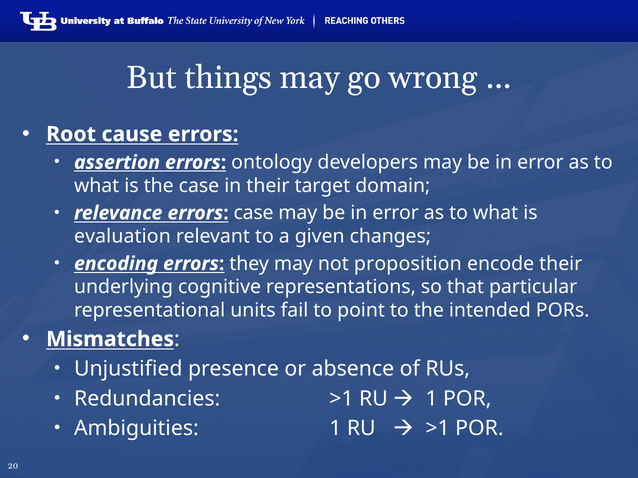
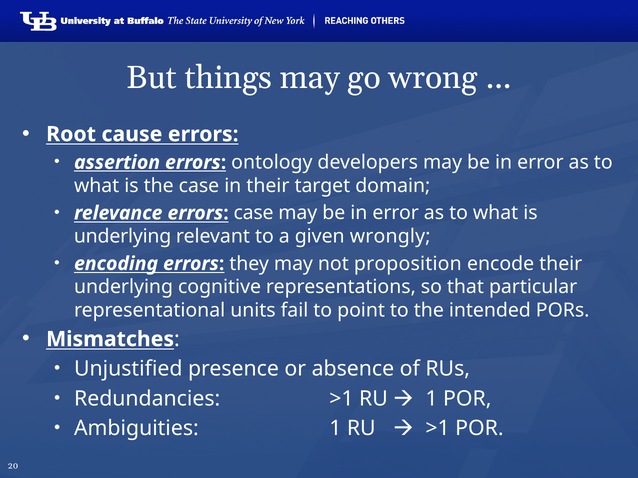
evaluation: evaluation -> underlying (123, 237)
changes: changes -> wrongly (390, 237)
